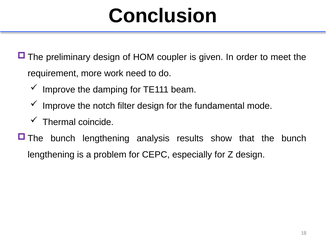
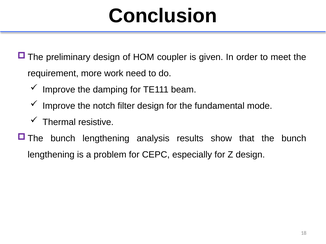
coincide: coincide -> resistive (96, 122)
